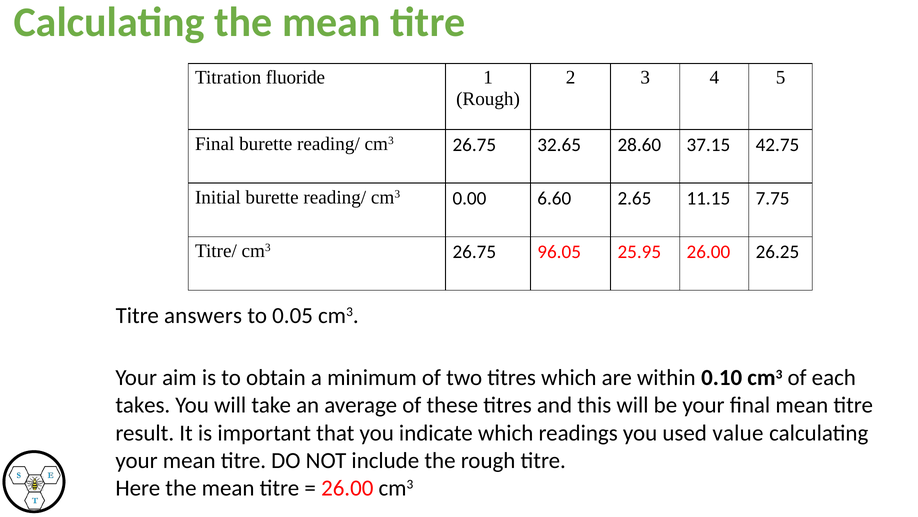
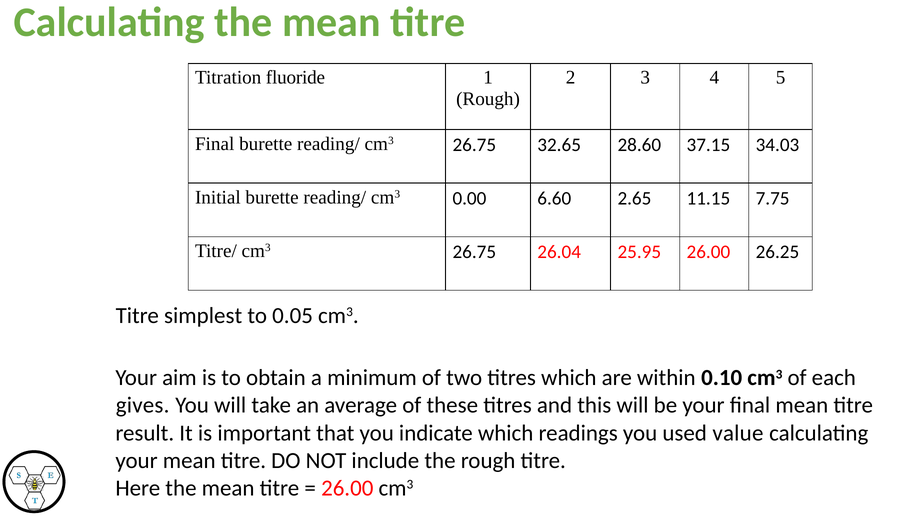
42.75: 42.75 -> 34.03 (777, 145)
96.05: 96.05 -> 26.04 (559, 252)
answers: answers -> simplest (203, 315)
takes: takes -> gives (143, 405)
